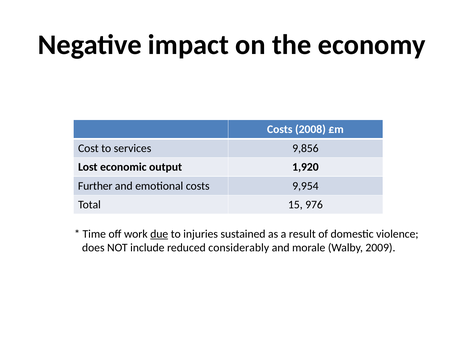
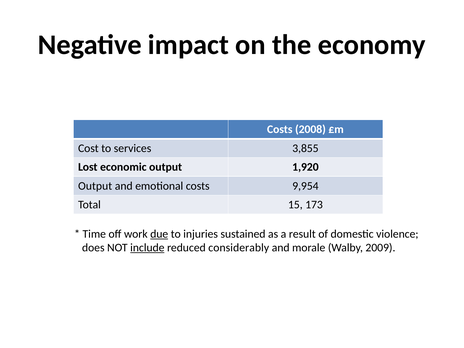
9,856: 9,856 -> 3,855 (305, 148)
Further: Further -> Output (95, 186)
976: 976 -> 173 (314, 205)
include underline: none -> present (147, 248)
